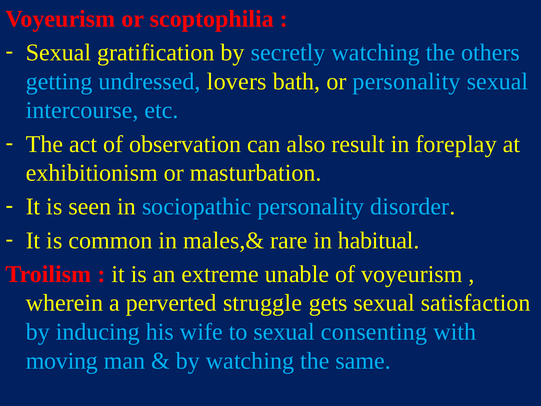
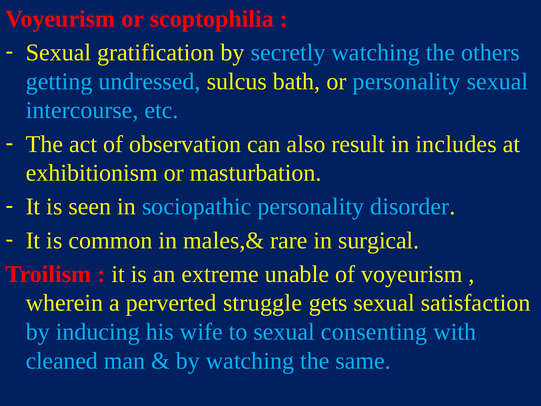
lovers: lovers -> sulcus (237, 81)
foreplay: foreplay -> includes (456, 144)
habitual: habitual -> surgical (379, 240)
moving: moving -> cleaned (62, 361)
